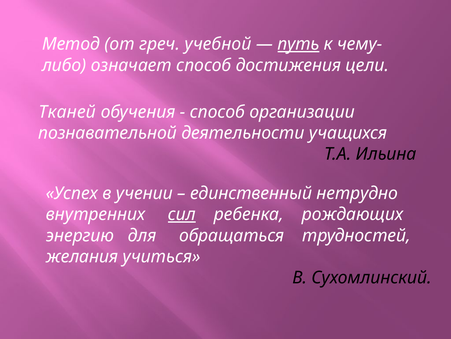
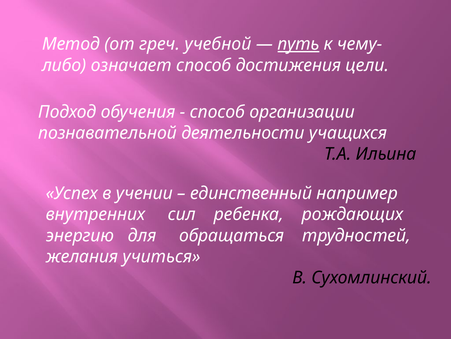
Тканей: Тканей -> Подход (67, 112)
нетрудно: нетрудно -> например (357, 193)
сил underline: present -> none (182, 214)
